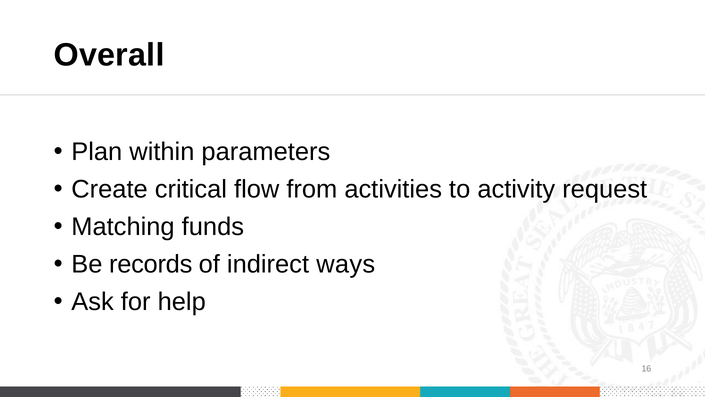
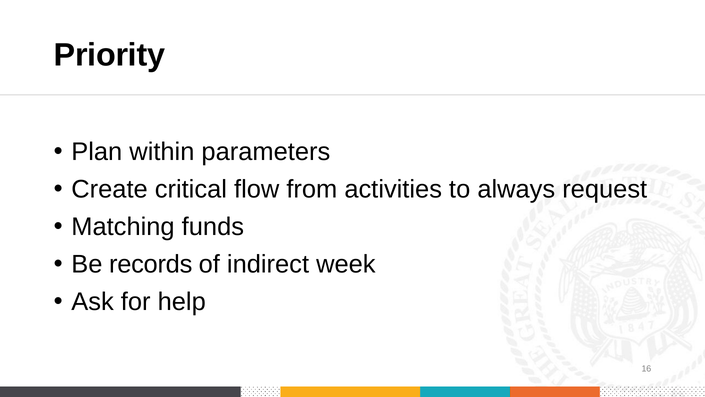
Overall: Overall -> Priority (109, 55)
activity: activity -> always (516, 189)
ways: ways -> week (346, 264)
